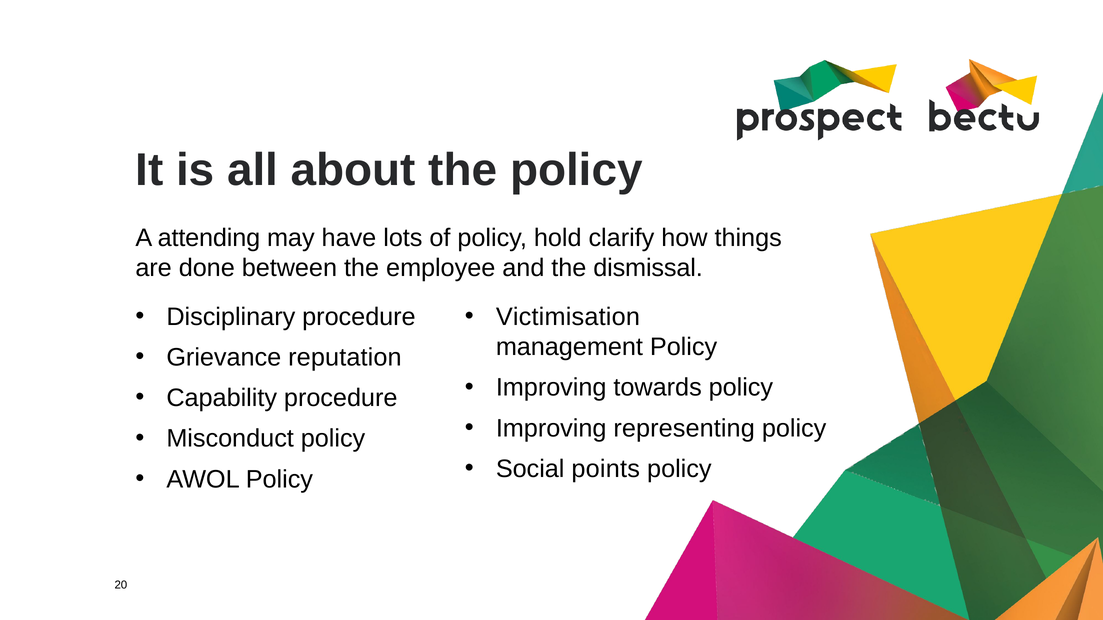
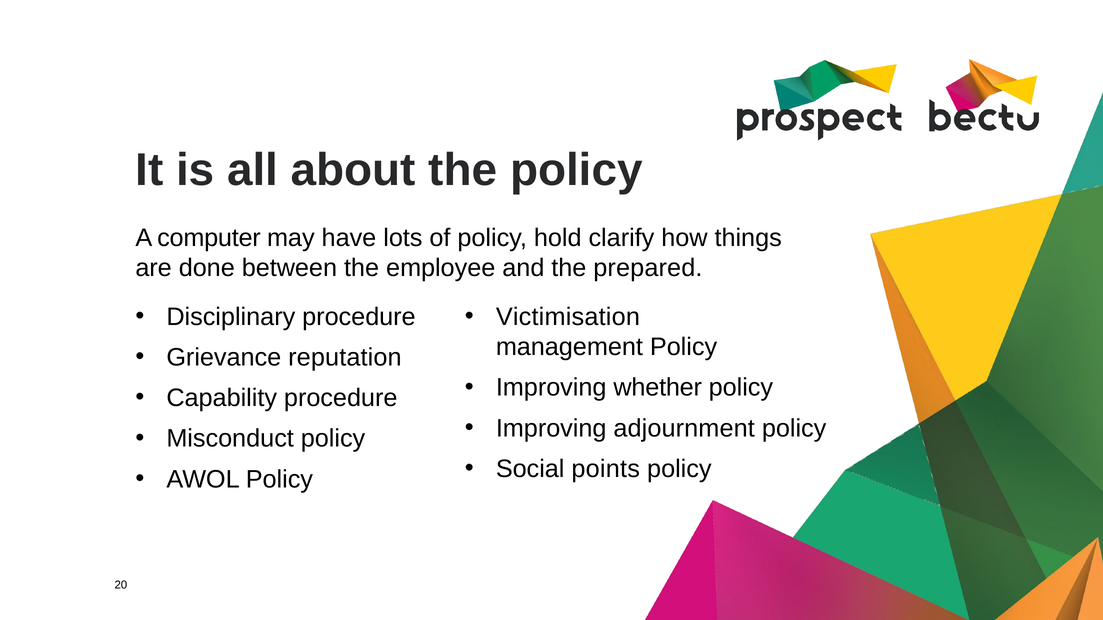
attending: attending -> computer (209, 238)
dismissal: dismissal -> prepared (648, 268)
towards: towards -> whether (658, 388)
representing: representing -> adjournment (684, 429)
